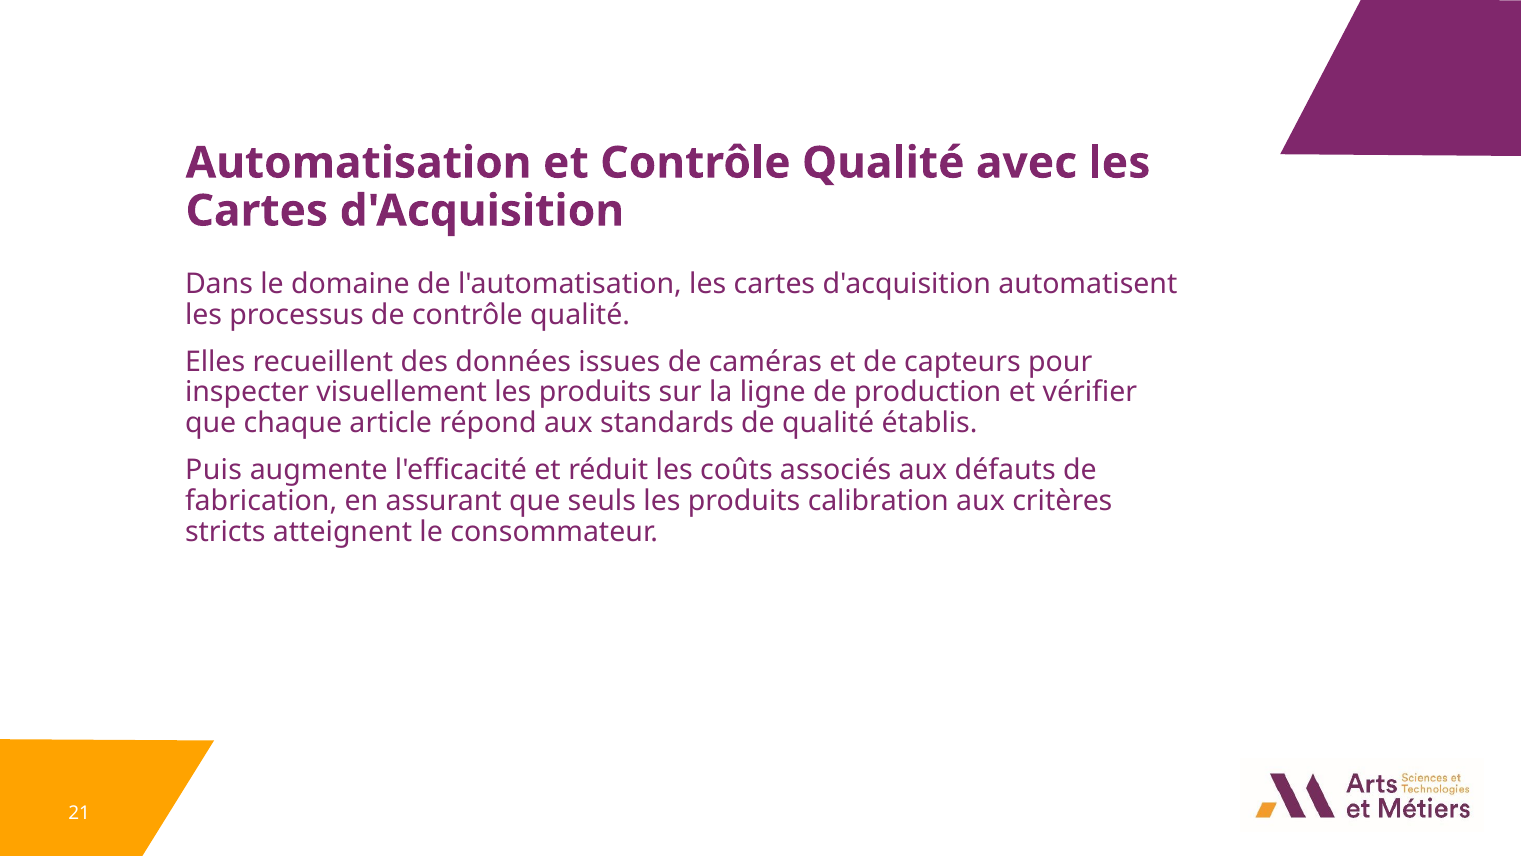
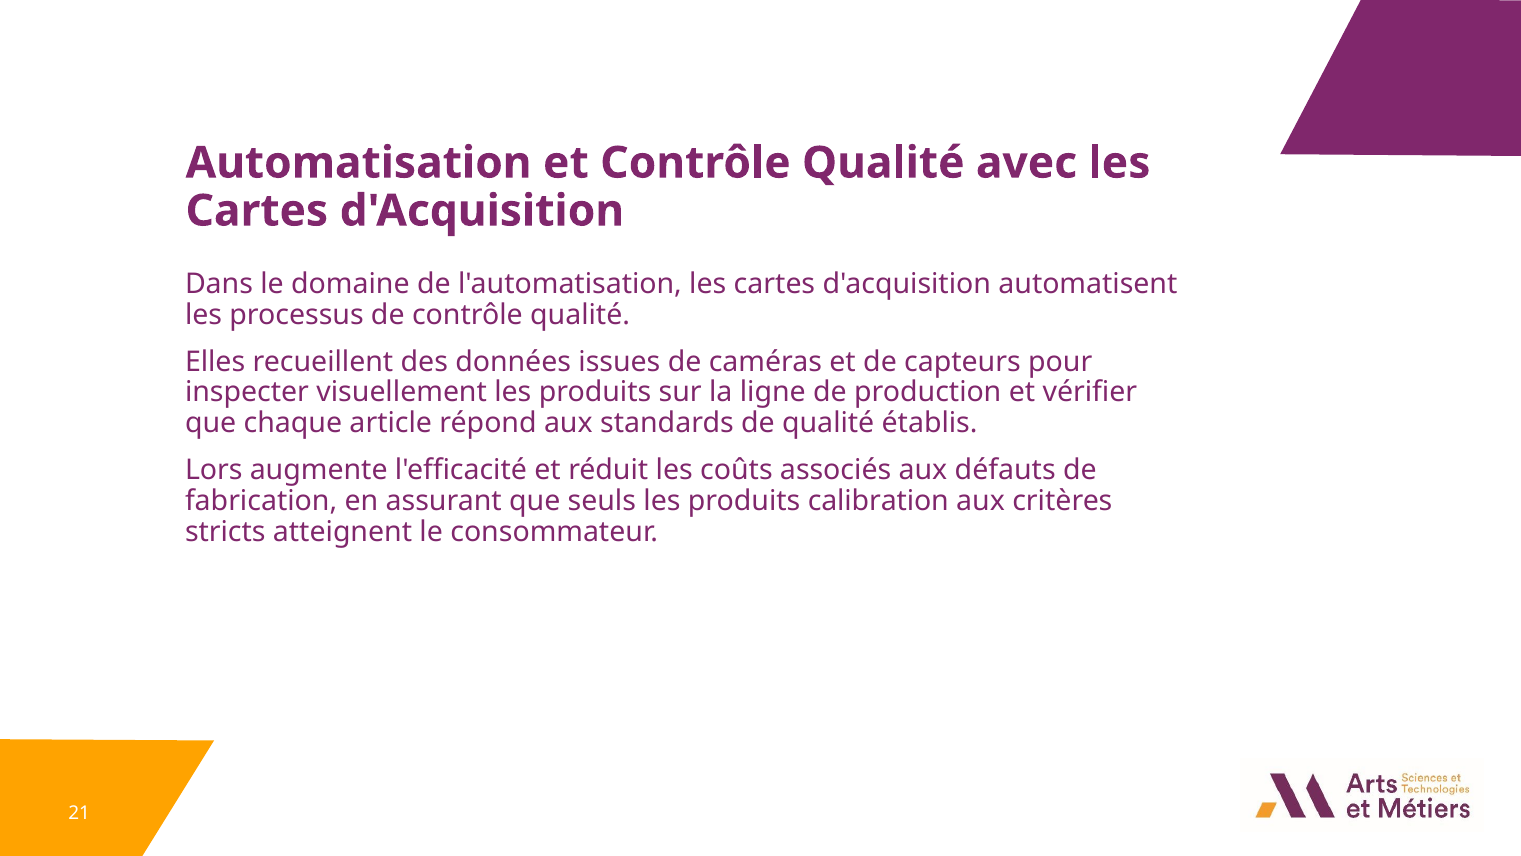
Puis: Puis -> Lors (214, 470)
